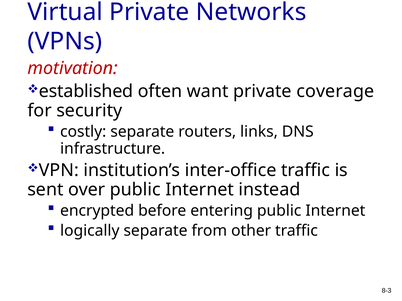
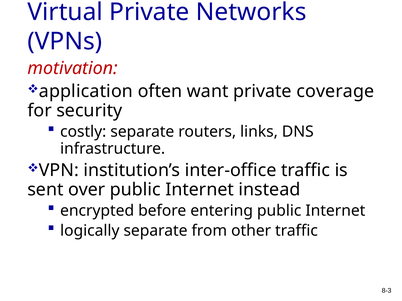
established: established -> application (86, 91)
